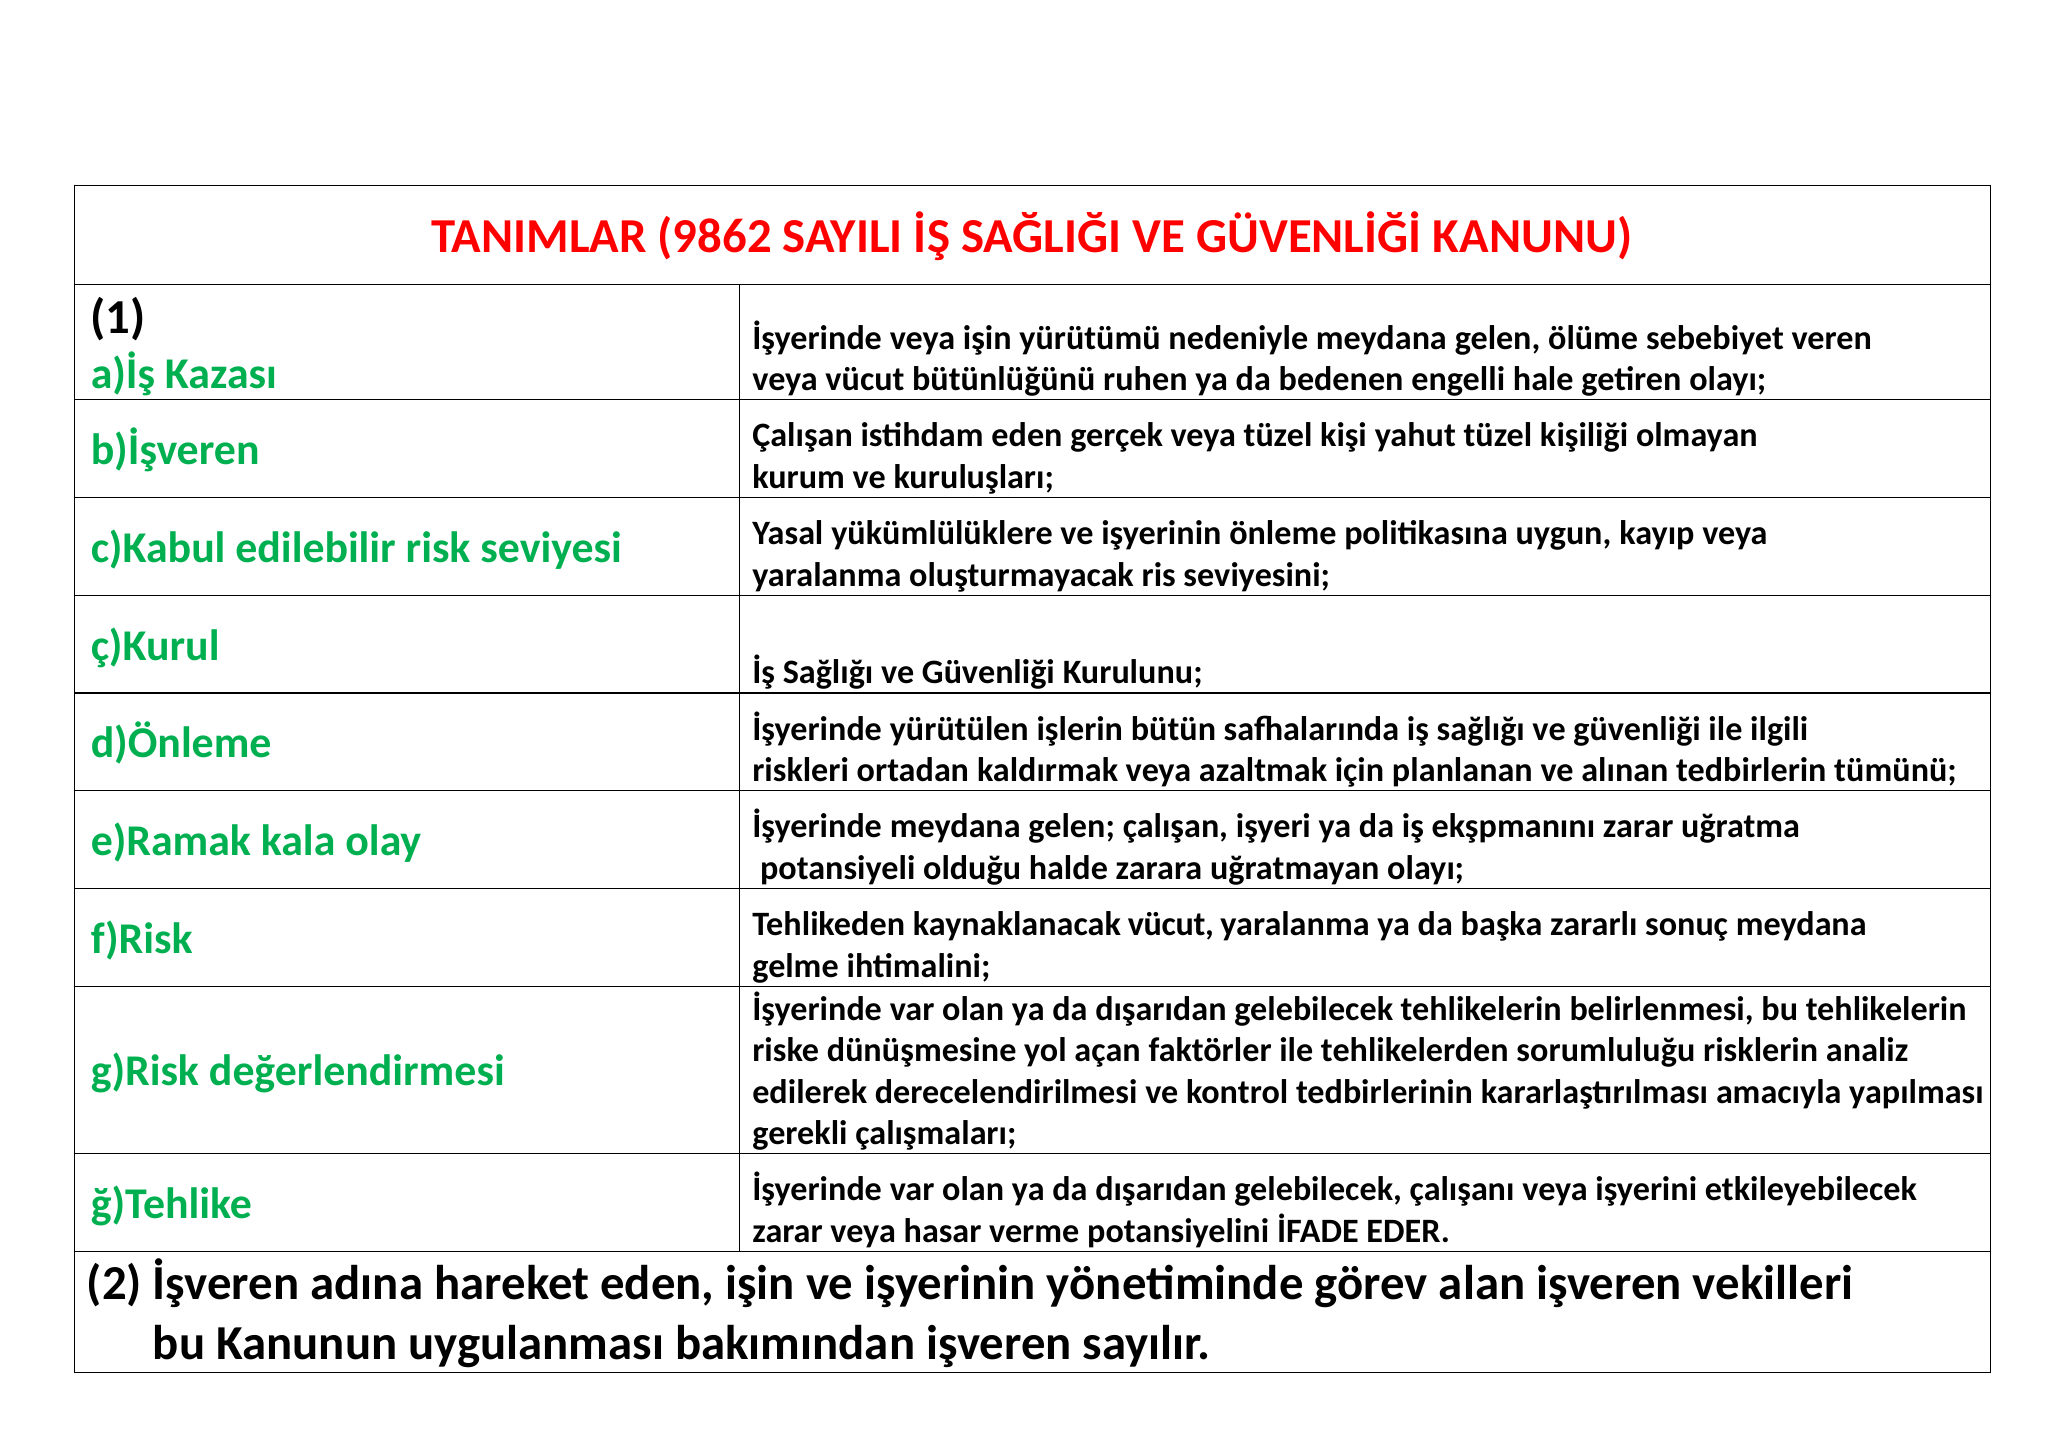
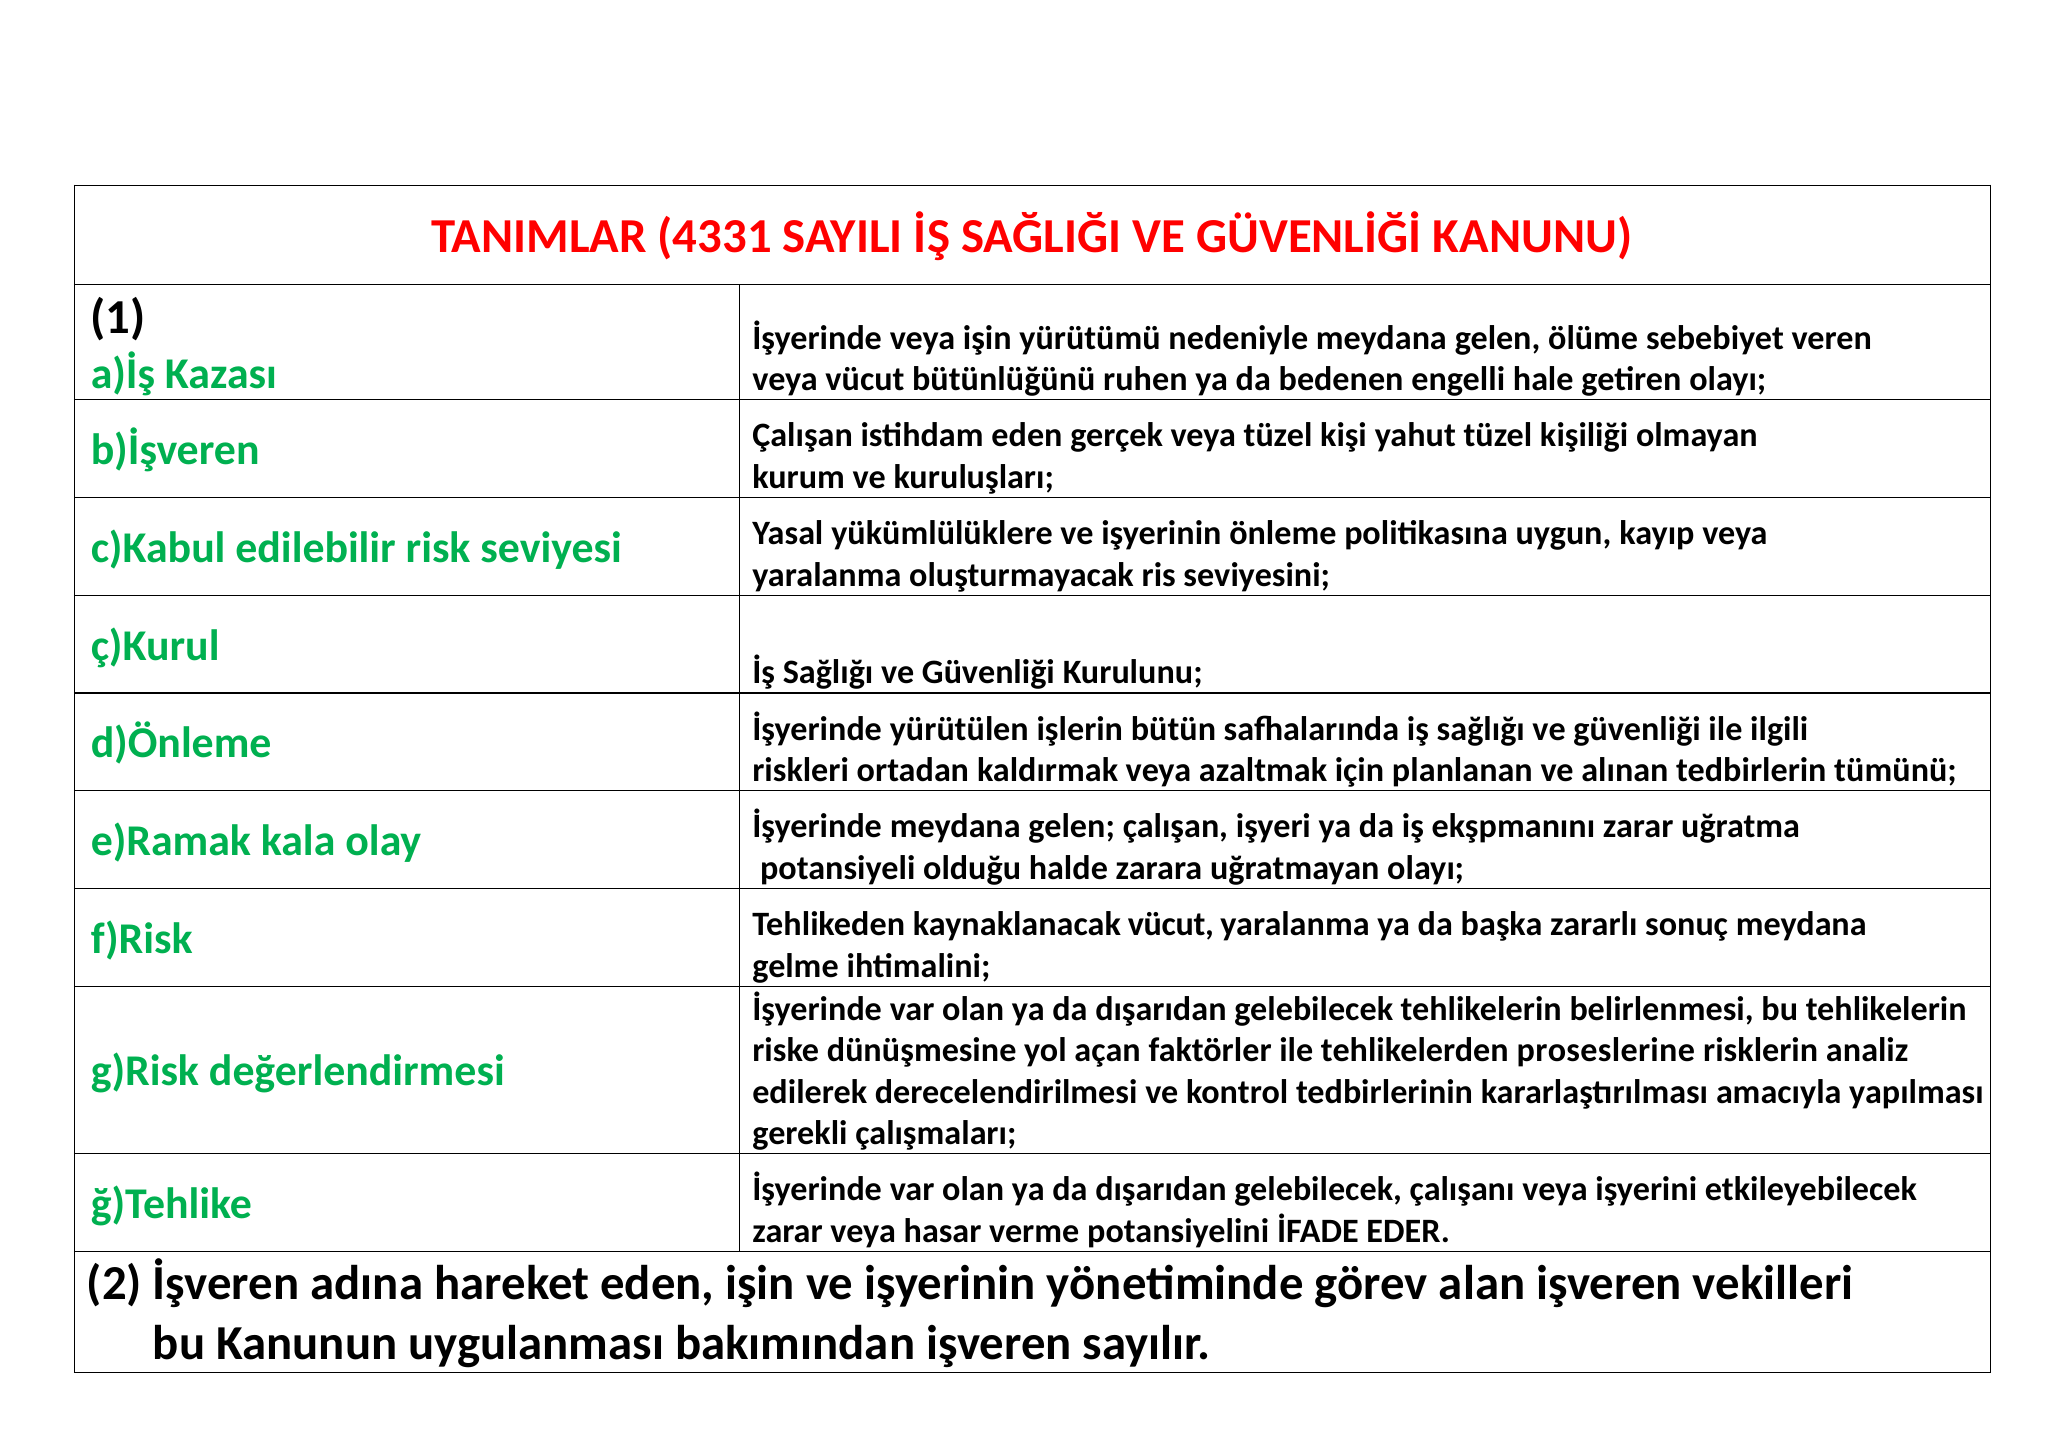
9862: 9862 -> 4331 (715, 236)
sorumluluğu: sorumluluğu -> proseslerine (1606, 1050)
